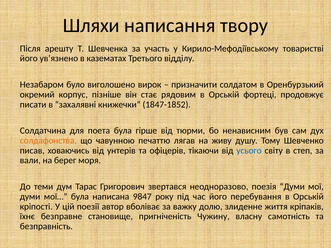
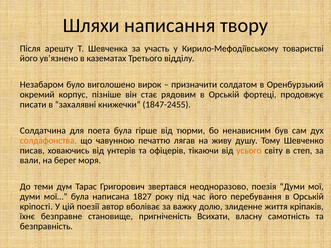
1847-1852: 1847-1852 -> 1847-2455 (167, 105)
усього colour: blue -> orange (249, 151)
9847: 9847 -> 1827 (142, 197)
Чужину: Чужину -> Всихати (214, 217)
